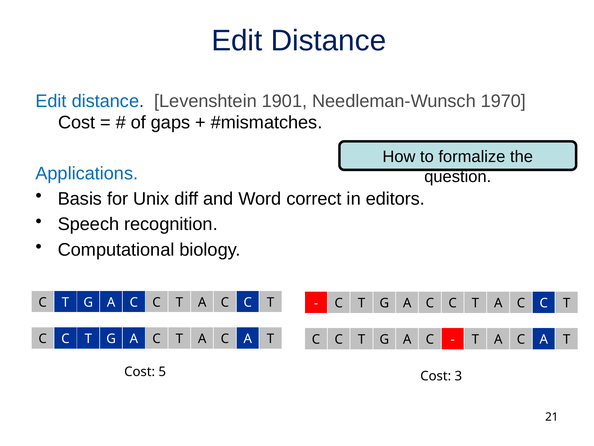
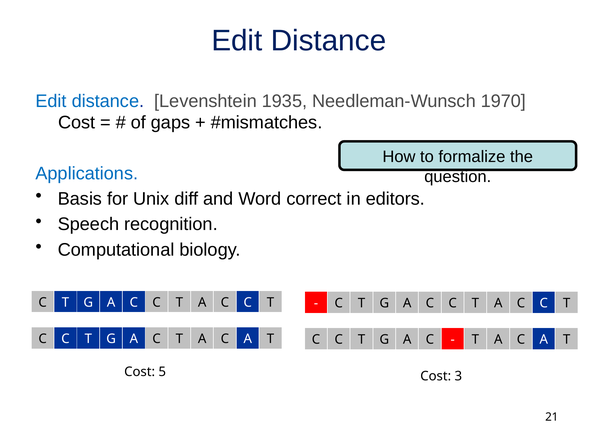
1901: 1901 -> 1935 (284, 101)
